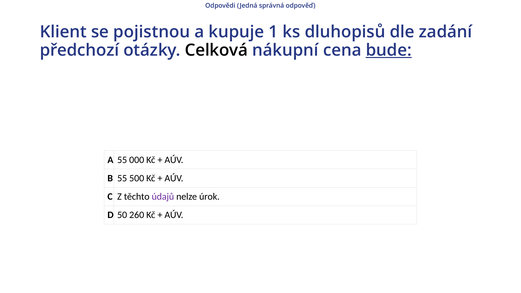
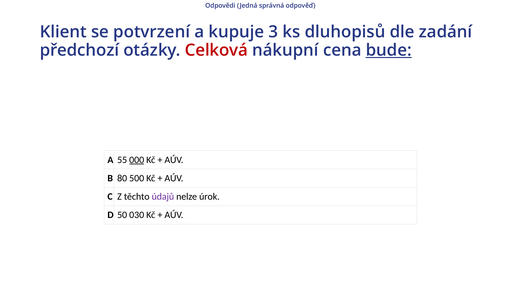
pojistnou: pojistnou -> potvrzení (152, 32)
1: 1 -> 3 (273, 32)
Celková colour: black -> red (216, 50)
000 underline: none -> present (137, 160)
B 55: 55 -> 80 (122, 178)
260: 260 -> 030 (137, 215)
